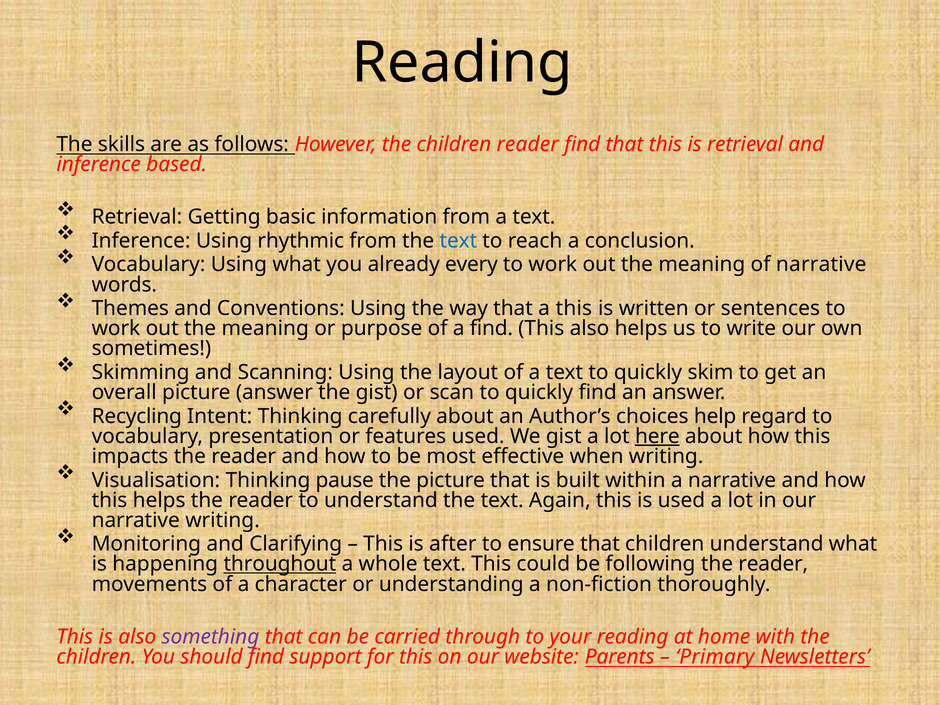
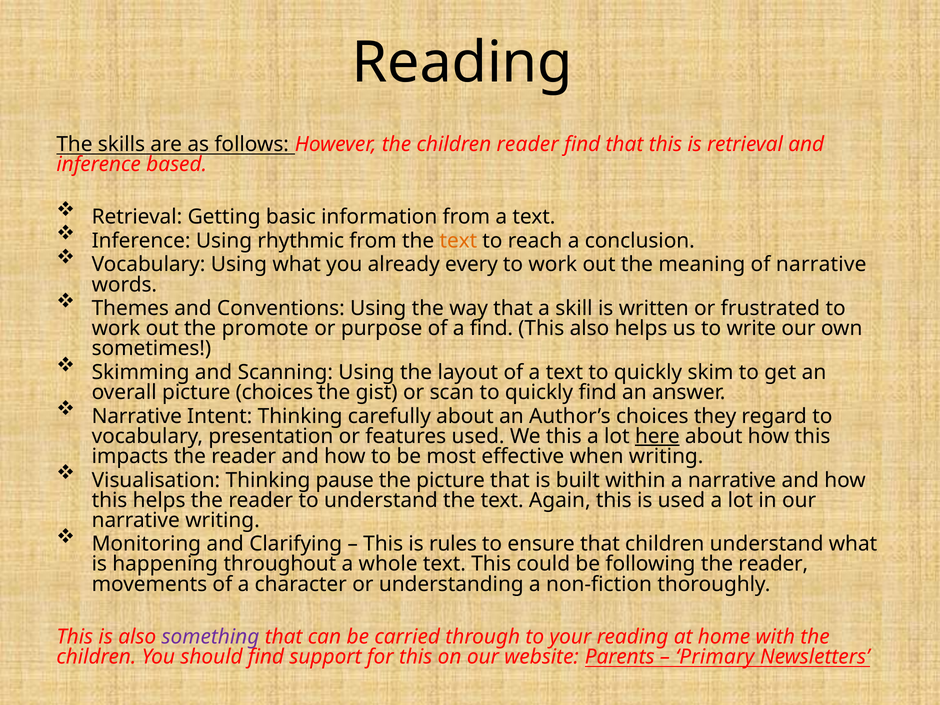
text colour: blue -> orange (458, 241)
a this: this -> skill (574, 308)
sentences: sentences -> frustrated (770, 308)
meaning: meaning -> promote (265, 329)
picture answer: answer -> choices (274, 392)
Recycling: Recycling -> Narrative (137, 416)
help: help -> they (715, 416)
We gist: gist -> this (564, 436)
after: after -> rules (453, 544)
throughout underline: present -> none (280, 564)
